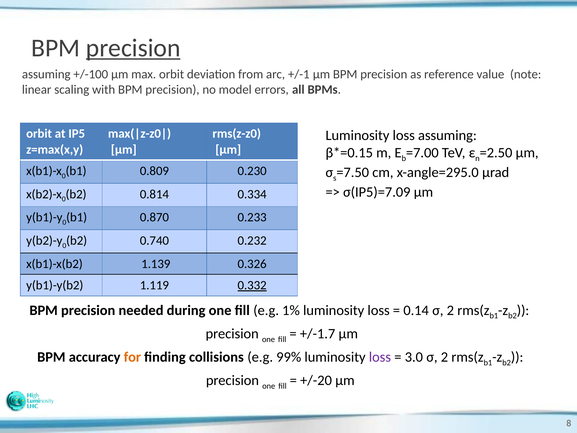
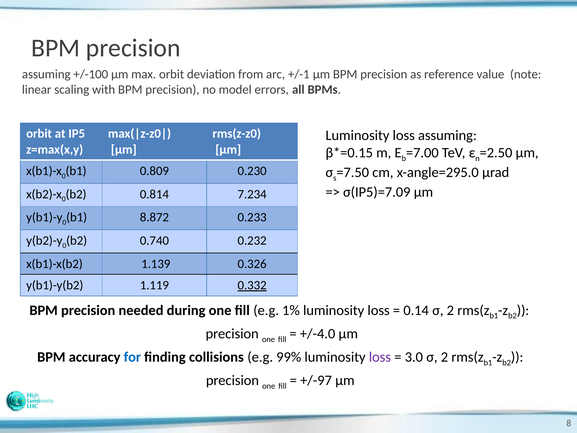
precision underline: present -> none (133, 48)
0.334: 0.334 -> 7.234 (252, 194)
0.870: 0.870 -> 8.872 (154, 217)
+/-1.7: +/-1.7 -> +/-4.0 (318, 334)
for colour: orange -> blue (132, 357)
+/-20: +/-20 -> +/-97 (316, 380)
